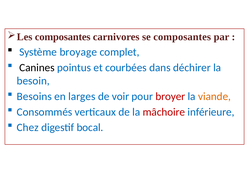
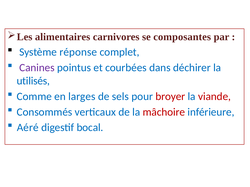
composantes: composantes -> alimentaires (63, 37)
broyage: broyage -> réponse (78, 52)
Canines colour: black -> purple (37, 68)
besoin: besoin -> utilisés (33, 81)
Besoins: Besoins -> Comme (34, 97)
voir: voir -> sels (120, 97)
viande colour: orange -> red (214, 97)
Chez: Chez -> Aéré (28, 128)
